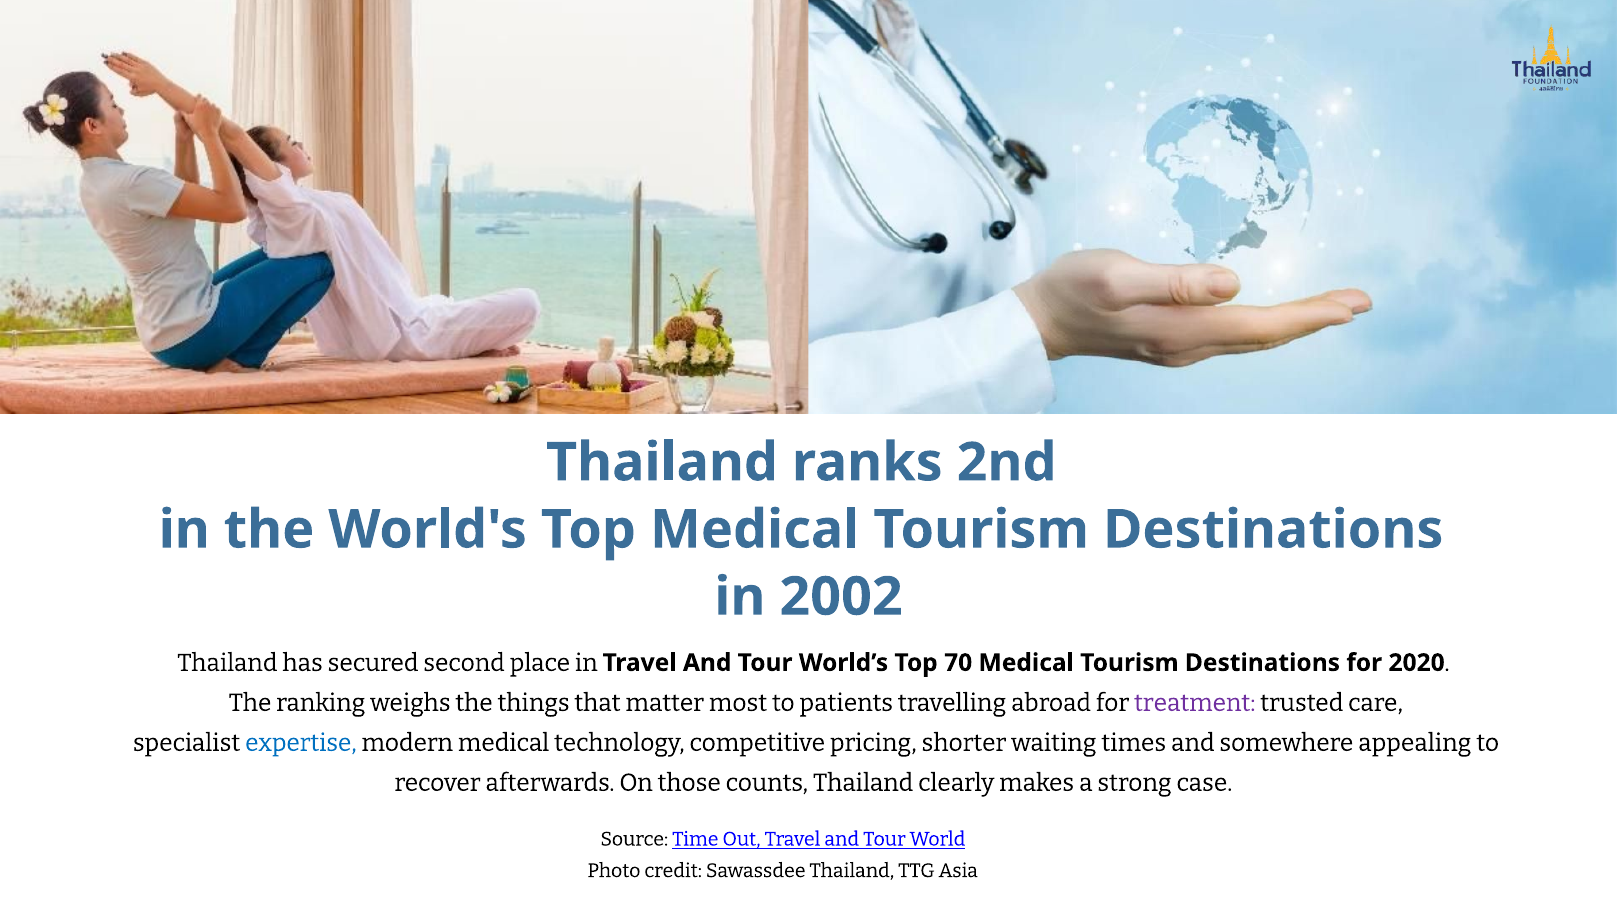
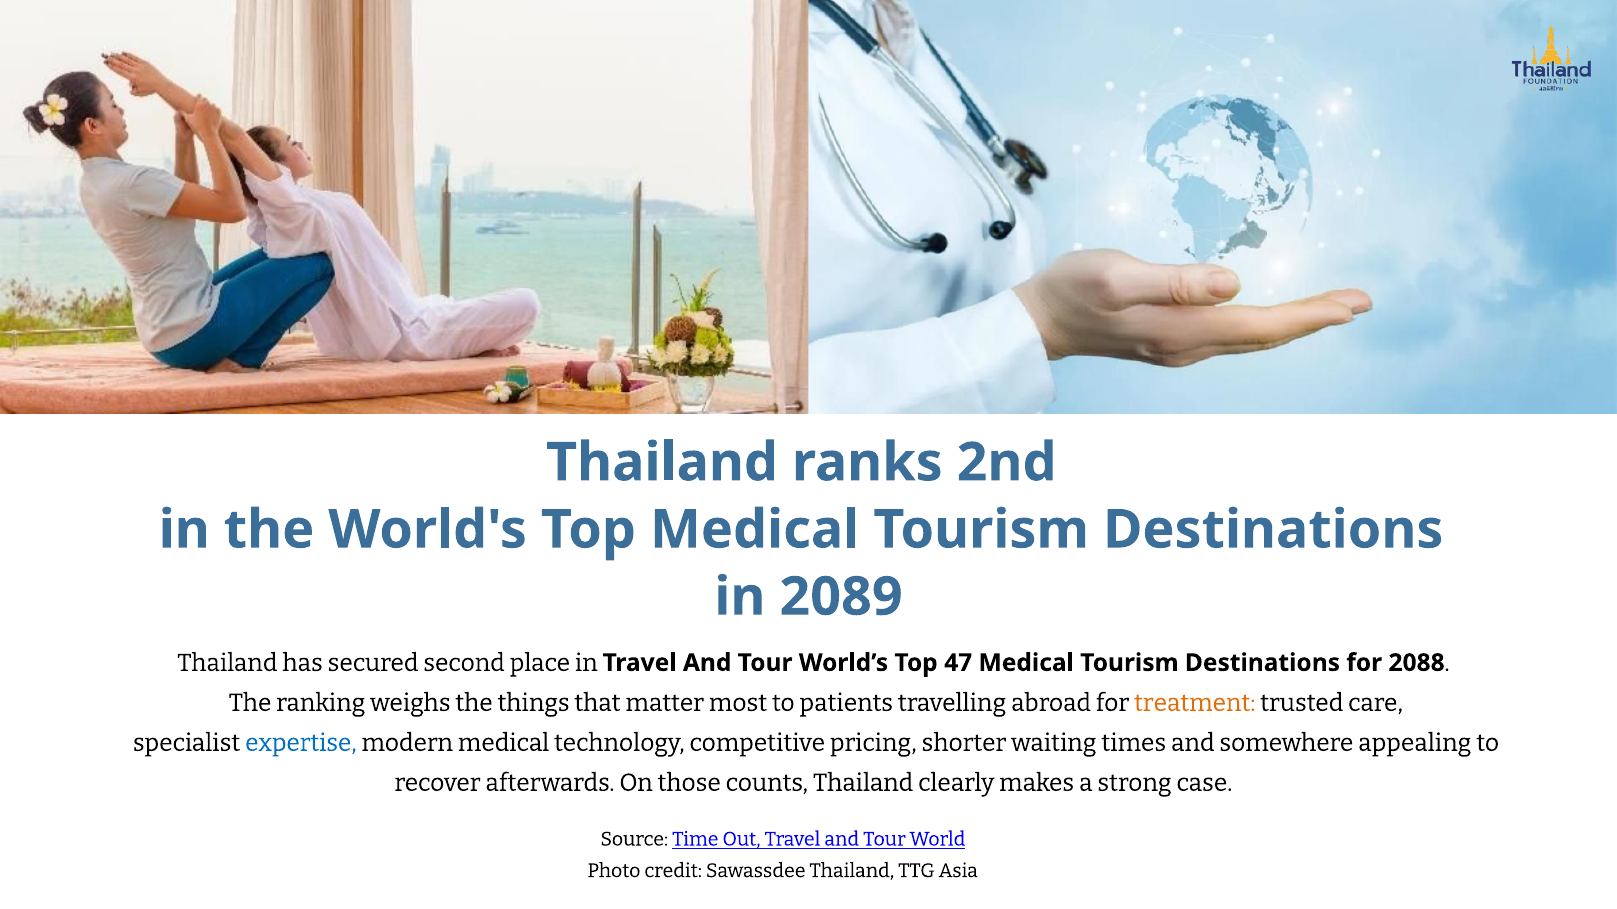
2002: 2002 -> 2089 (841, 597)
70: 70 -> 47 (958, 663)
2020: 2020 -> 2088 (1417, 663)
treatment colour: purple -> orange (1195, 703)
